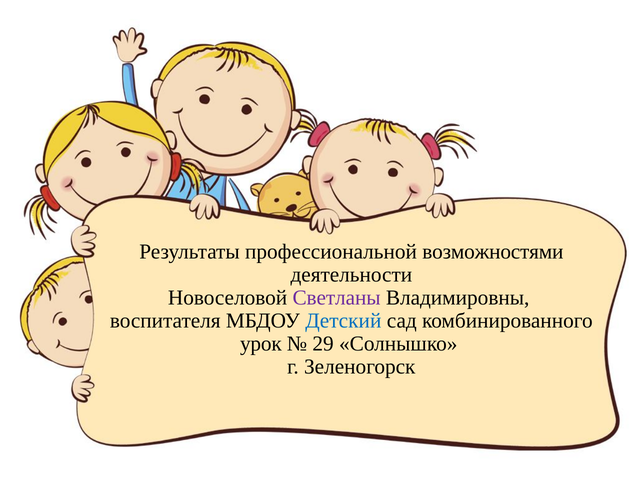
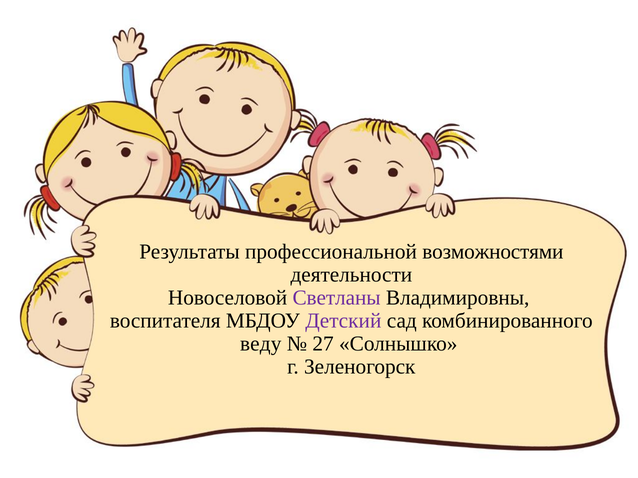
Детский colour: blue -> purple (343, 321)
урок: урок -> веду (261, 344)
29: 29 -> 27 (323, 344)
